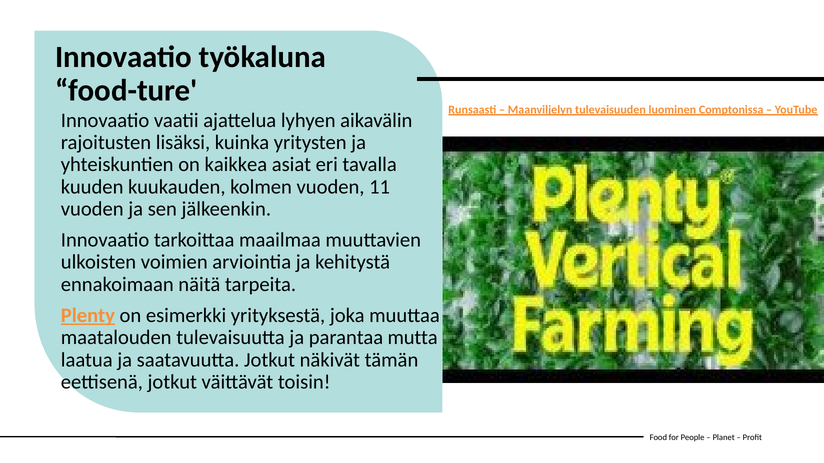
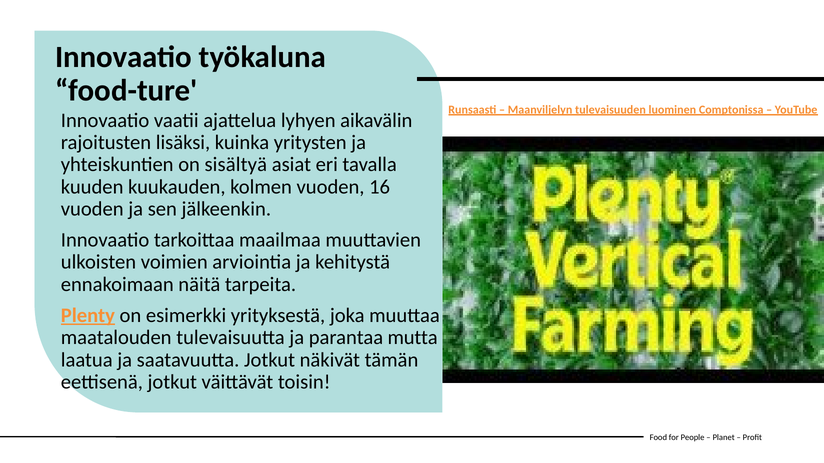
kaikkea: kaikkea -> sisältyä (236, 165)
11: 11 -> 16 (380, 187)
